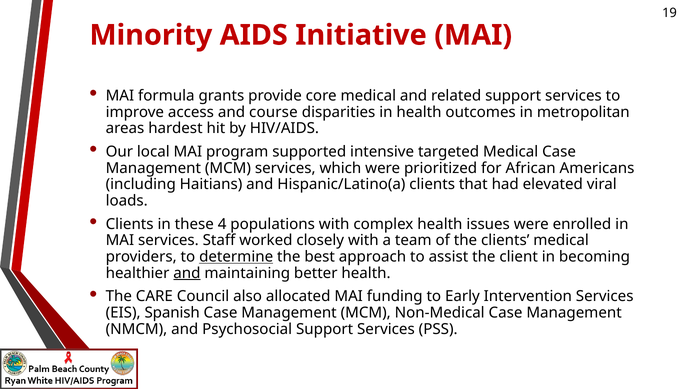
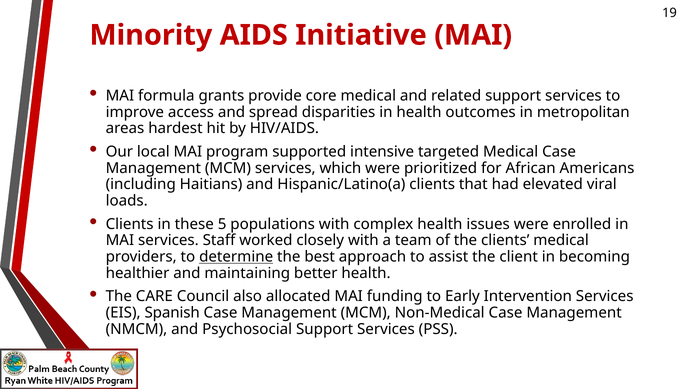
course: course -> spread (273, 112)
4: 4 -> 5 (222, 224)
and underline: present -> none (187, 273)
